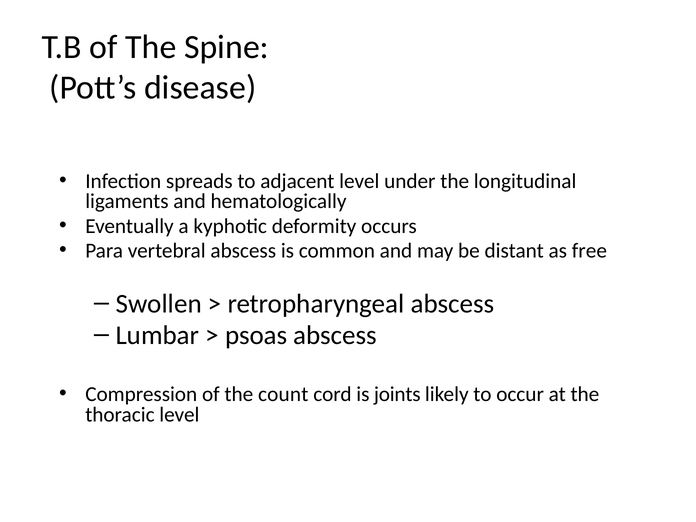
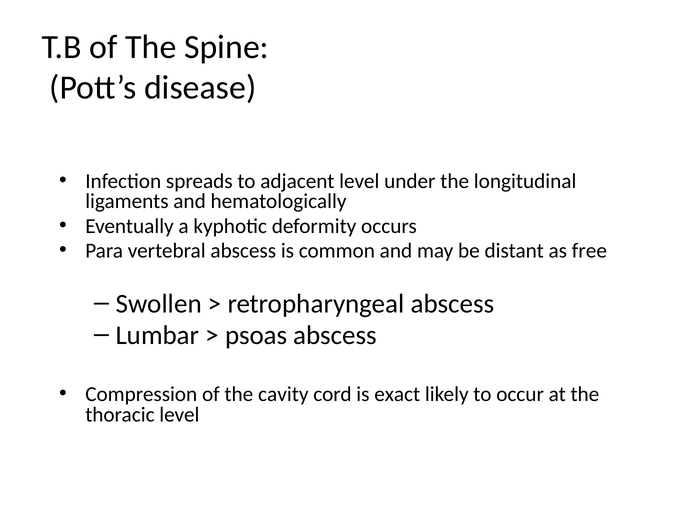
count: count -> cavity (283, 394)
joints: joints -> exact (397, 394)
